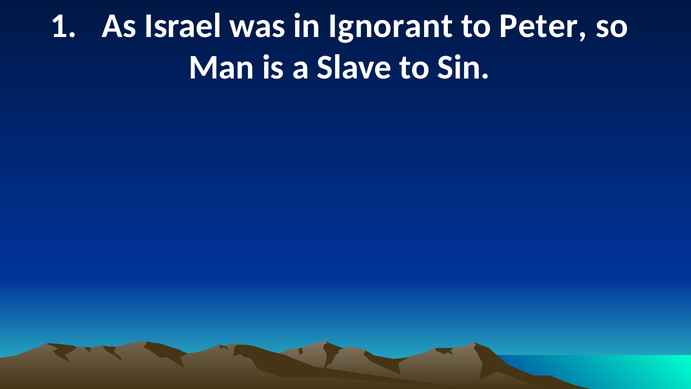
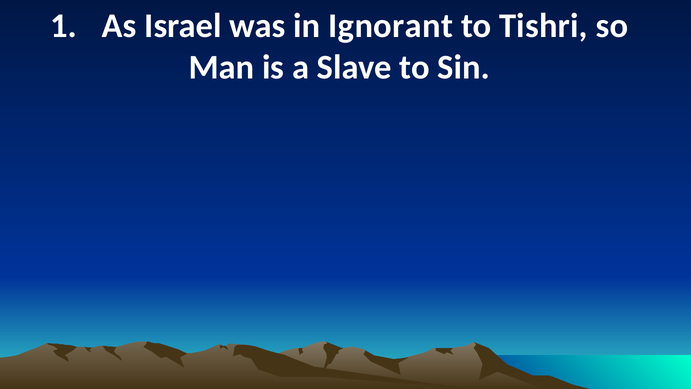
Peter: Peter -> Tishri (543, 26)
